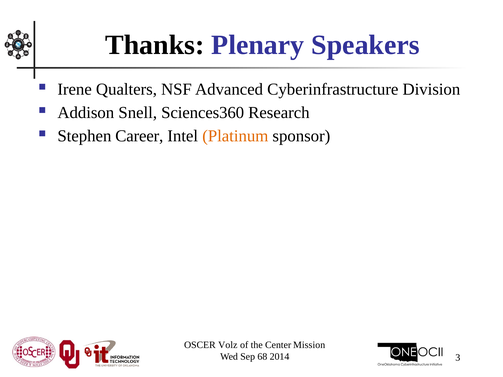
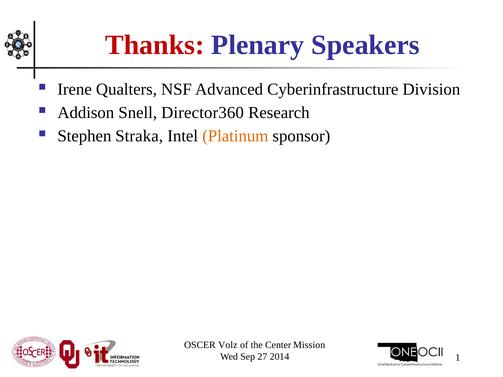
Thanks colour: black -> red (155, 45)
Sciences360: Sciences360 -> Director360 (203, 113)
Career: Career -> Straka (139, 136)
68: 68 -> 27 (262, 357)
3: 3 -> 1 (458, 358)
